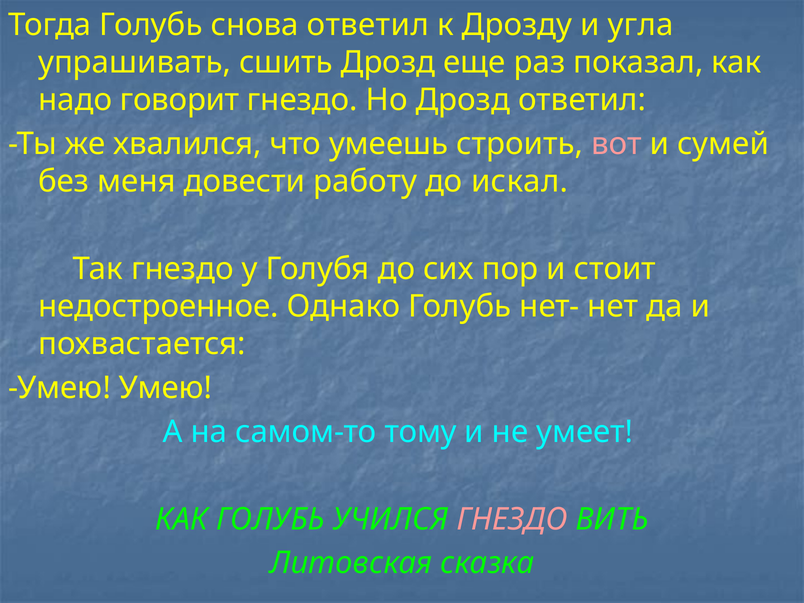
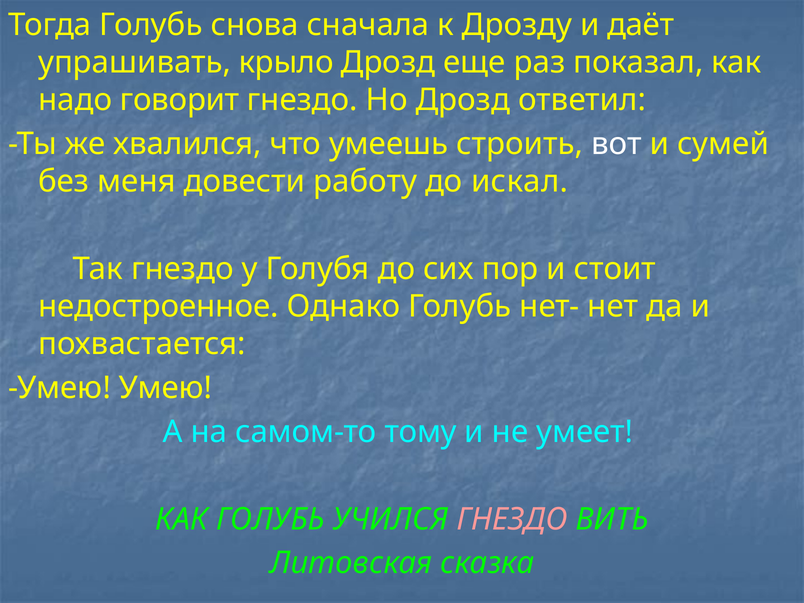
снова ответил: ответил -> сначала (368, 25)
угла: угла -> даёт (641, 25)
сшить: сшить -> крыло (286, 63)
вот colour: pink -> white (616, 144)
